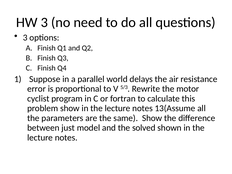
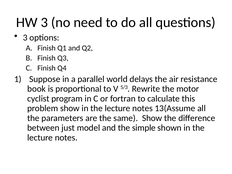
error: error -> book (36, 89)
solved: solved -> simple (144, 128)
